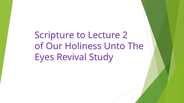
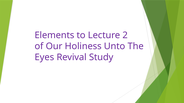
Scripture: Scripture -> Elements (54, 35)
